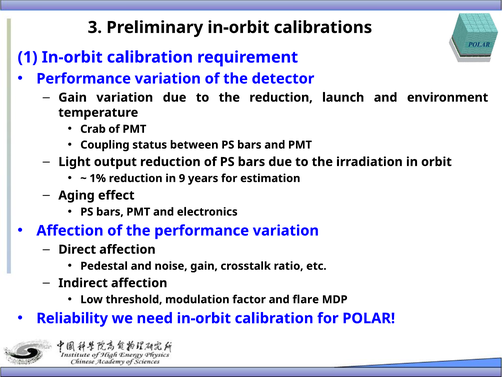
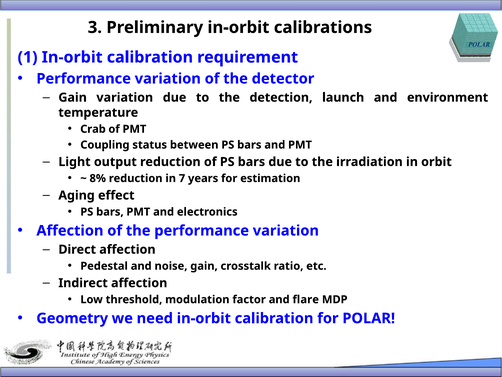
the reduction: reduction -> detection (281, 97)
1%: 1% -> 8% (98, 178)
9: 9 -> 7 (182, 178)
Reliability: Reliability -> Geometry (72, 318)
